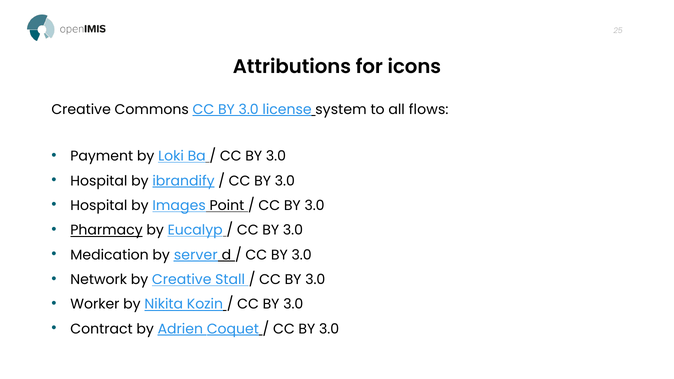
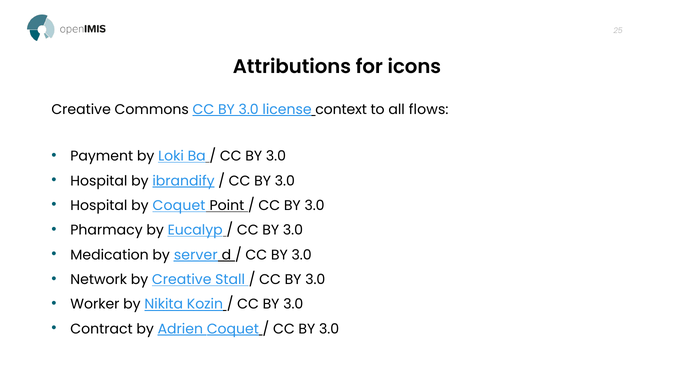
system: system -> context (341, 110)
by Images: Images -> Coquet (179, 206)
Pharmacy underline: present -> none (107, 230)
